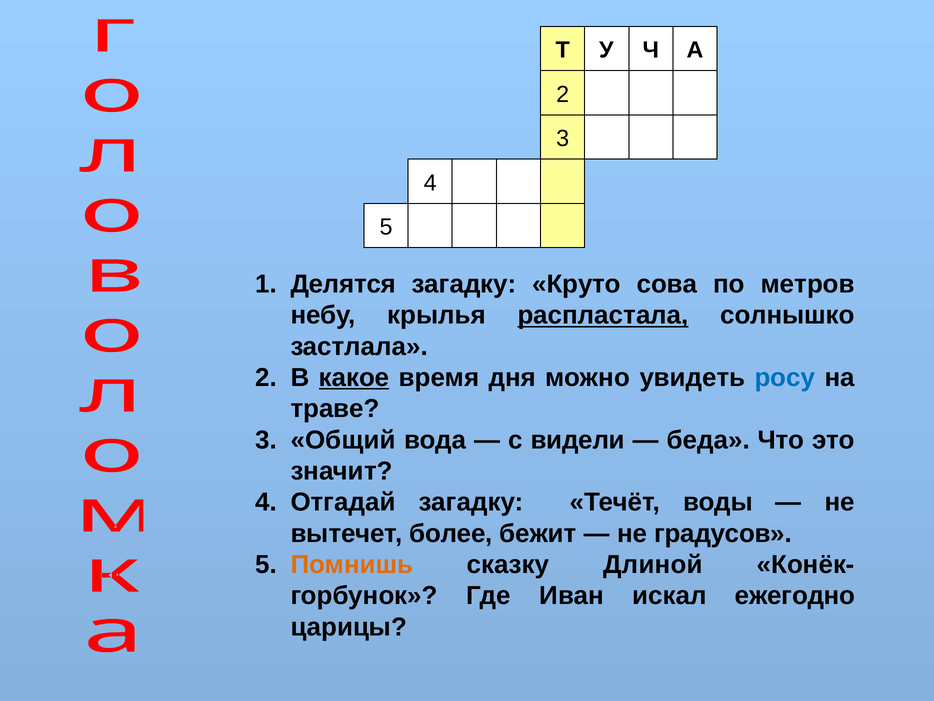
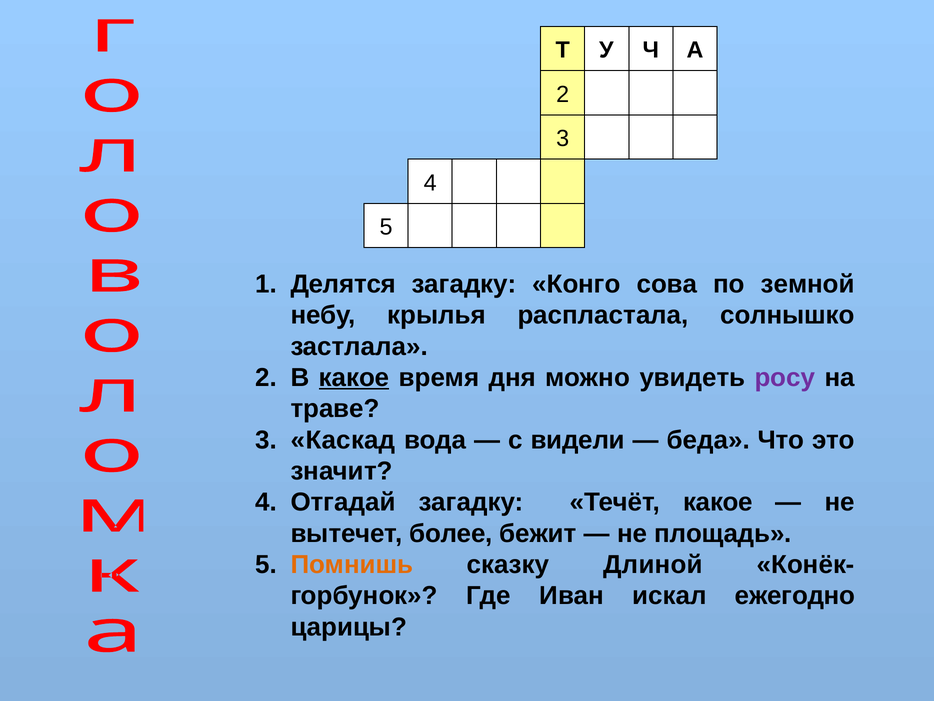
Круто: Круто -> Конго (576, 284)
метров: метров -> земной (808, 284)
распластала underline: present -> none (603, 315)
росу colour: blue -> purple (785, 377)
Общий: Общий -> Каскад (343, 440)
Течёт воды: воды -> какое (718, 502)
градусов: градусов -> площадь (723, 533)
